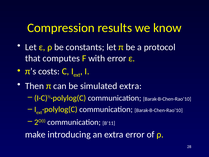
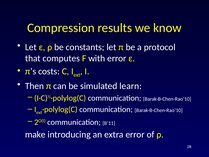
simulated extra: extra -> learn (131, 86)
